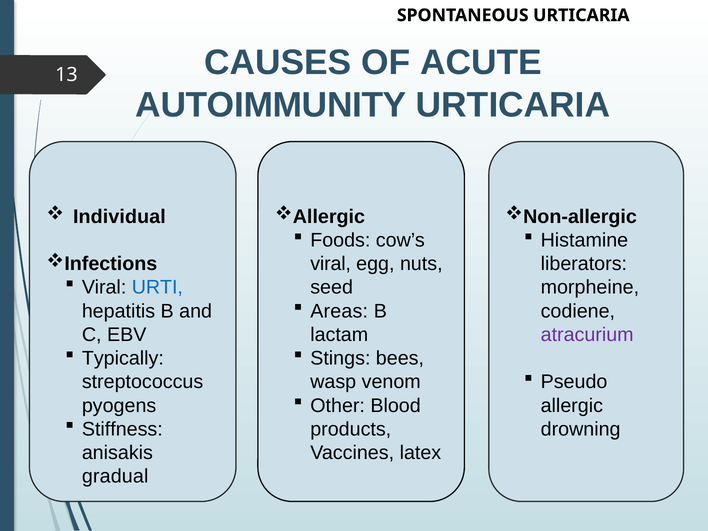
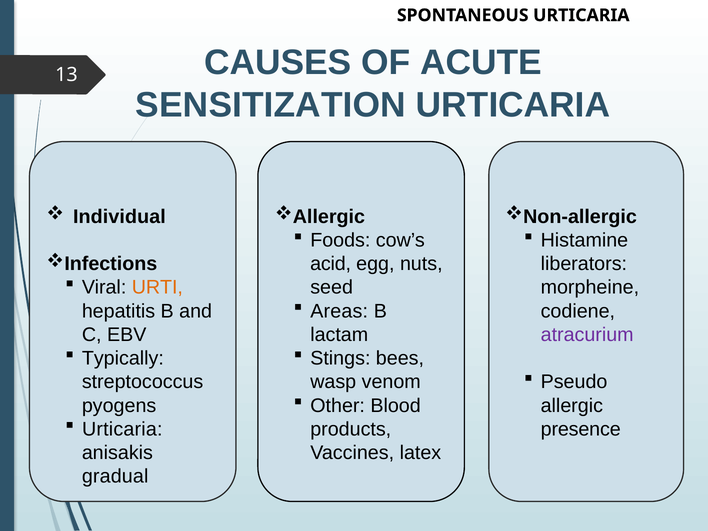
AUTOIMMUNITY: AUTOIMMUNITY -> SENSITIZATION (271, 105)
viral: viral -> acid (331, 264)
URTI colour: blue -> orange (157, 287)
Stiffness: Stiffness -> Urticaria (122, 429)
drowning: drowning -> presence (581, 429)
